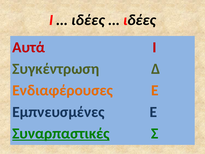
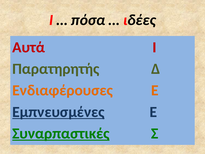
ιδέες: ιδέες -> πόσα (88, 20)
Συγκέντρωση: Συγκέντρωση -> Παρατηρητής (56, 69)
Εμπνευσμένες underline: none -> present (58, 112)
